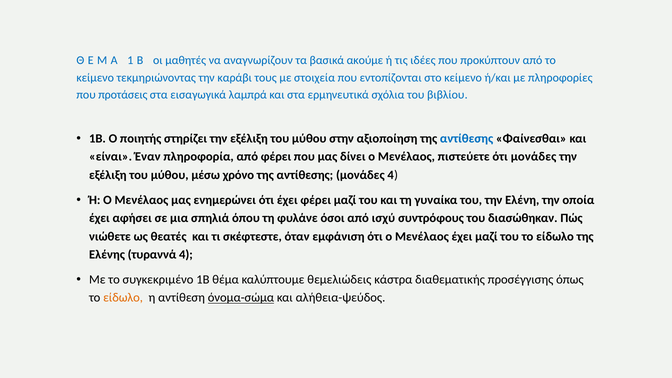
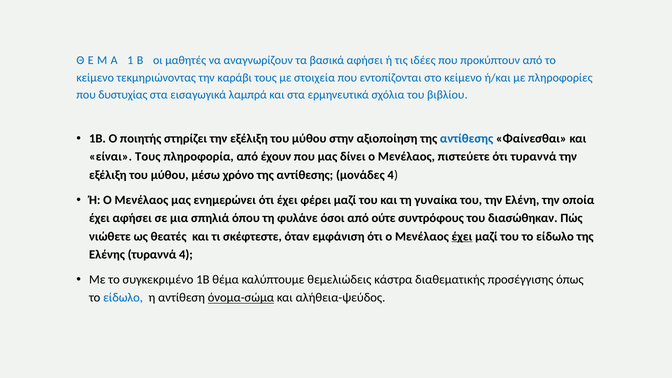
βασικά ακούμε: ακούμε -> αφήσει (365, 61)
προτάσεις: προτάσεις -> δυστυχίας (123, 95)
είναι Έναν: Έναν -> Τους (148, 157)
από φέρει: φέρει -> έχουν (276, 157)
ότι μονάδες: μονάδες -> τυραννά (534, 157)
ισχύ: ισχύ -> ούτε (384, 218)
έχει underline: none -> present (462, 236)
είδωλο colour: orange -> blue (123, 298)
